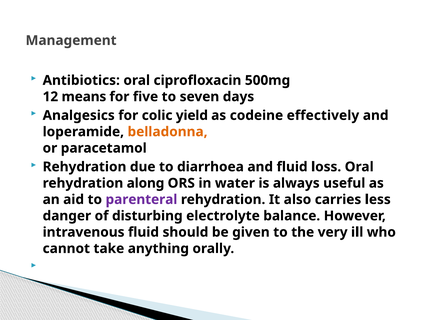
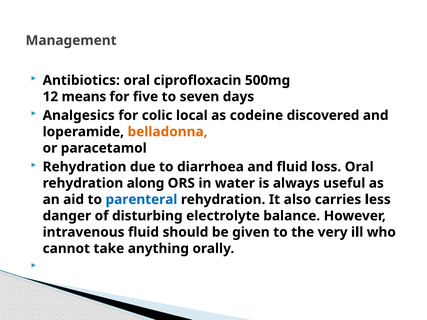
yield: yield -> local (192, 115)
effectively: effectively -> discovered (323, 115)
parenteral colour: purple -> blue (141, 200)
